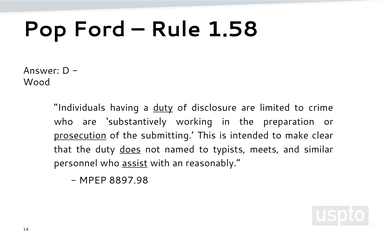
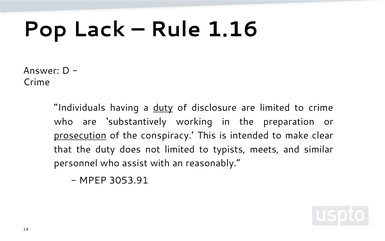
Ford: Ford -> Lack (99, 29)
1.58: 1.58 -> 1.16 (233, 29)
Wood: Wood -> Crime (37, 82)
submitting: submitting -> conspiracy (167, 135)
does underline: present -> none (130, 149)
not named: named -> limited (180, 149)
assist underline: present -> none (135, 163)
8897.98: 8897.98 -> 3053.91 (129, 180)
